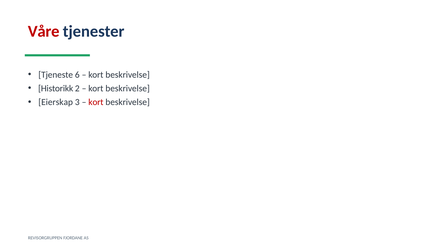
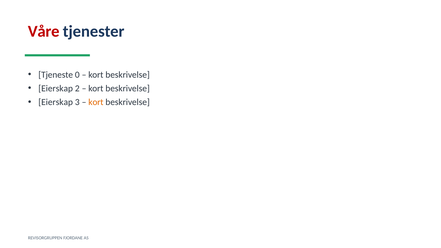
6: 6 -> 0 (77, 75)
Historikk: Historikk -> Eierskap (56, 88)
kort colour: red -> orange (96, 102)
